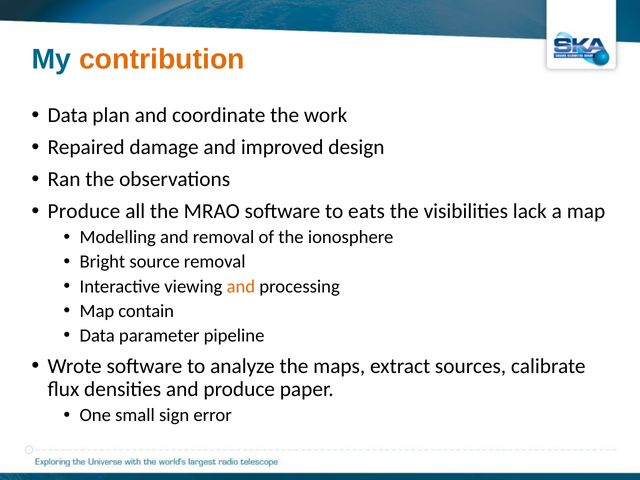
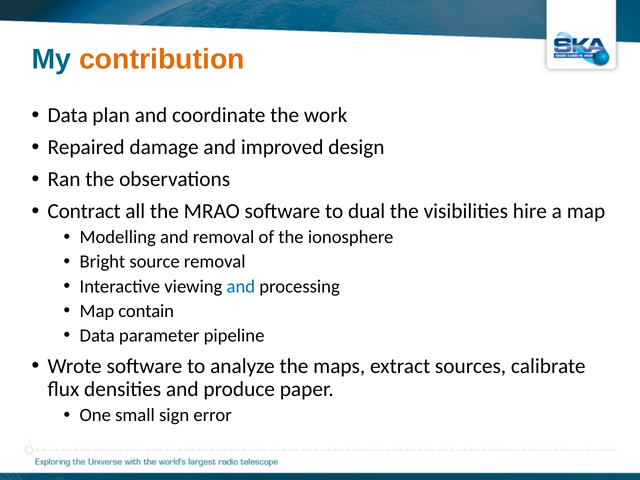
Produce: Produce -> Contract (84, 211)
eats: eats -> dual (367, 211)
lack: lack -> hire (530, 211)
and colour: orange -> blue (241, 286)
